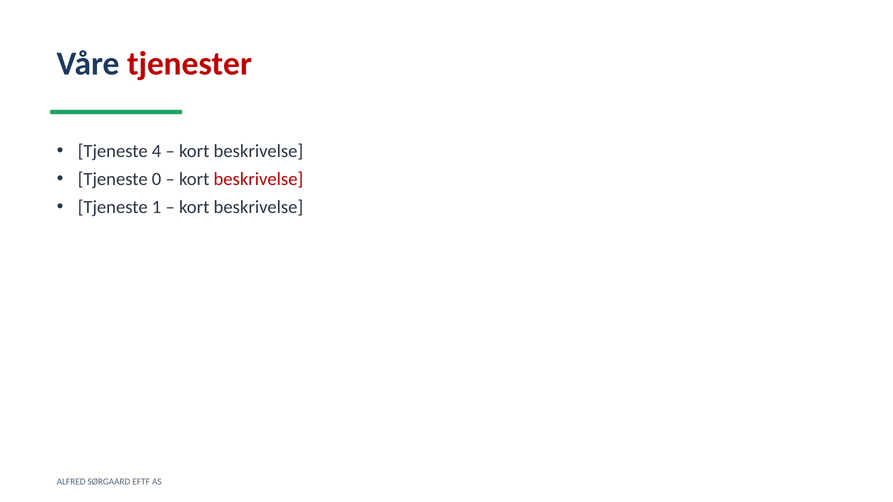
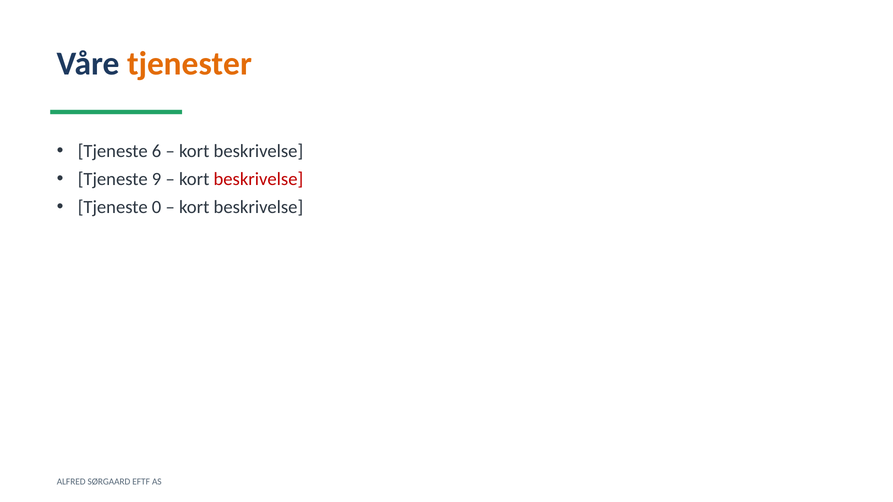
tjenester colour: red -> orange (190, 64)
4: 4 -> 6 (157, 151)
0: 0 -> 9 (157, 179)
1: 1 -> 0 (157, 207)
